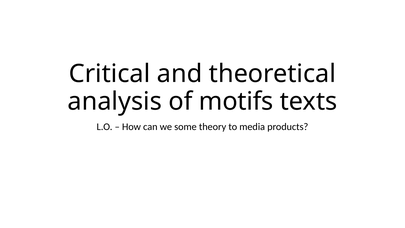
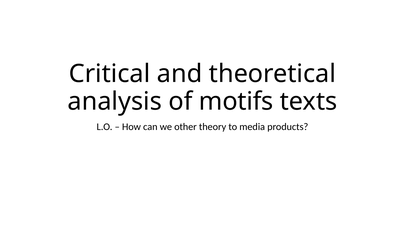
some: some -> other (185, 127)
